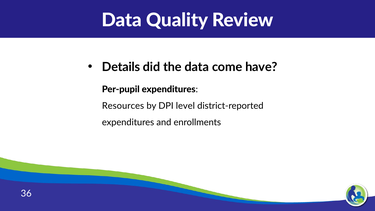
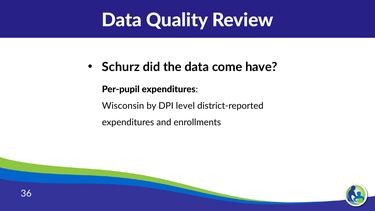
Details: Details -> Schurz (121, 67)
Resources: Resources -> Wisconsin (123, 106)
